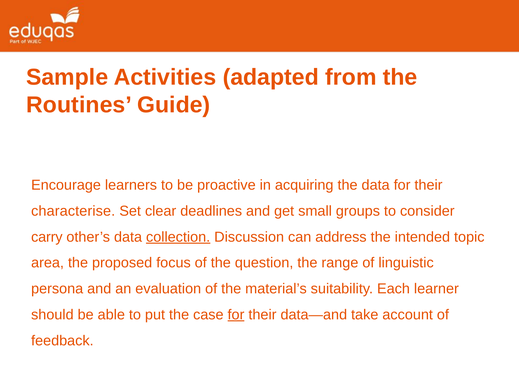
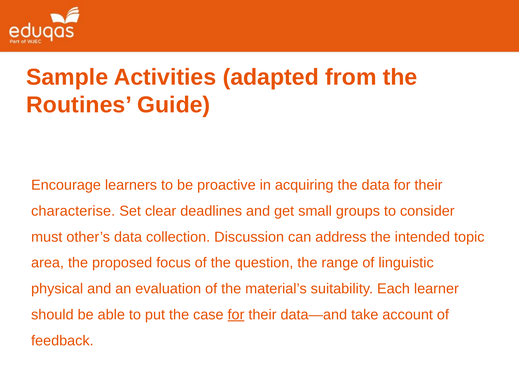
carry: carry -> must (47, 237)
collection underline: present -> none (178, 237)
persona: persona -> physical (57, 289)
